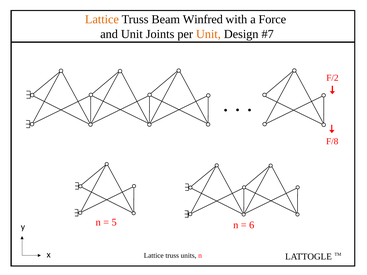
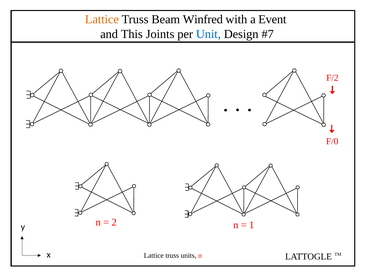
Force: Force -> Event (272, 19)
and Unit: Unit -> This (132, 34)
Unit colour: orange -> blue (208, 34)
F/8: F/8 -> F/0 (332, 142)
5: 5 -> 2 (114, 222)
6: 6 -> 1 (252, 225)
